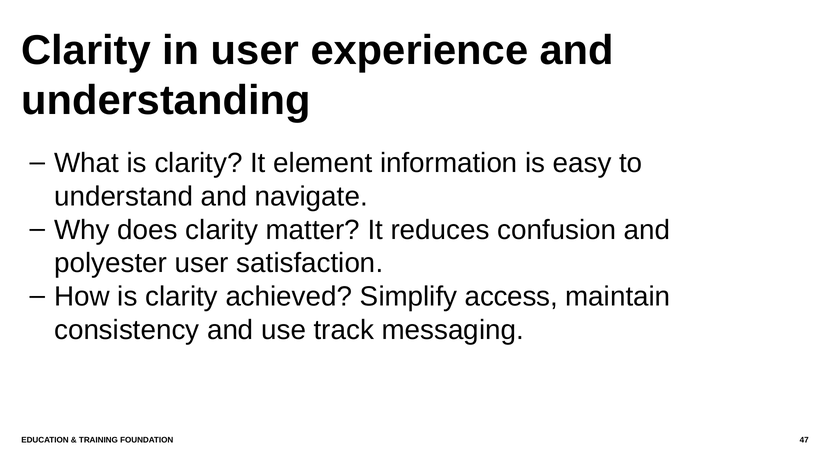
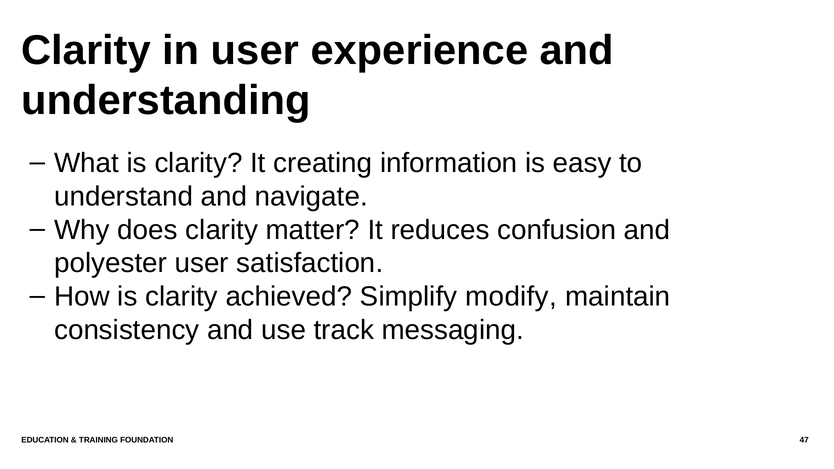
element: element -> creating (323, 163)
access: access -> modify (511, 297)
